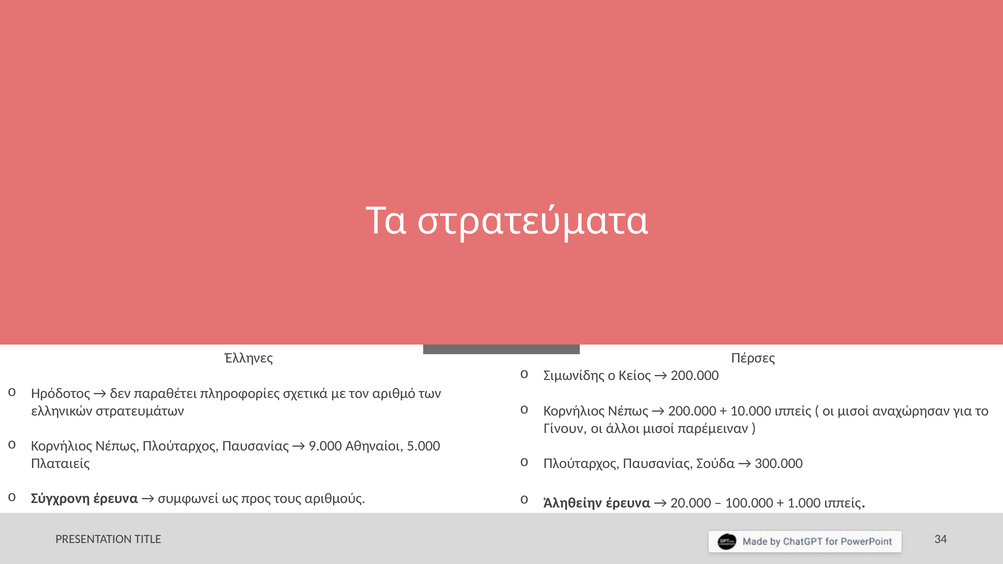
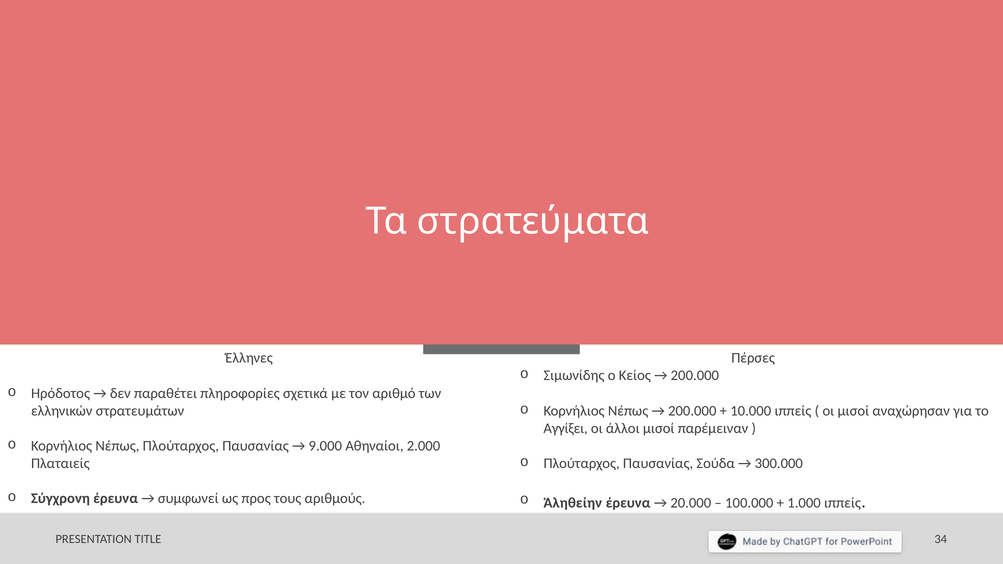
Γίνουν: Γίνουν -> Αγγίξει (566, 428)
5.000: 5.000 -> 2.000 (423, 446)
